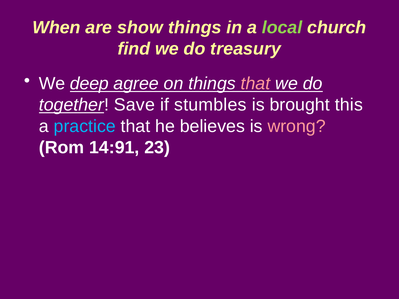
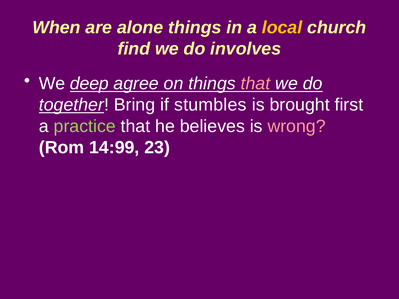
show: show -> alone (140, 28)
local colour: light green -> yellow (282, 28)
treasury: treasury -> involves (246, 49)
Save: Save -> Bring (135, 105)
this: this -> first (349, 105)
practice colour: light blue -> light green (85, 126)
14:91: 14:91 -> 14:99 (114, 148)
